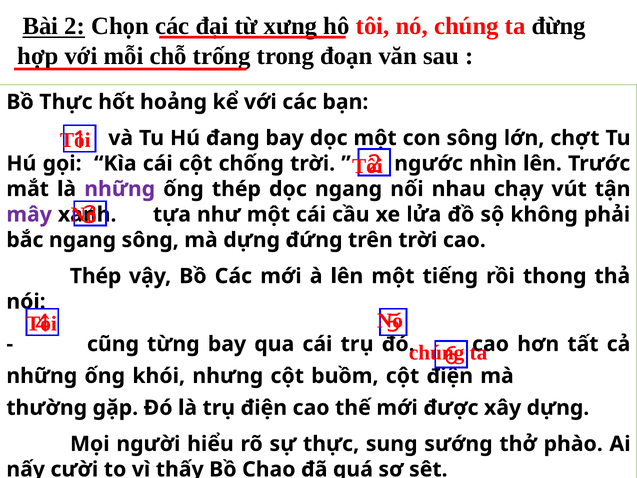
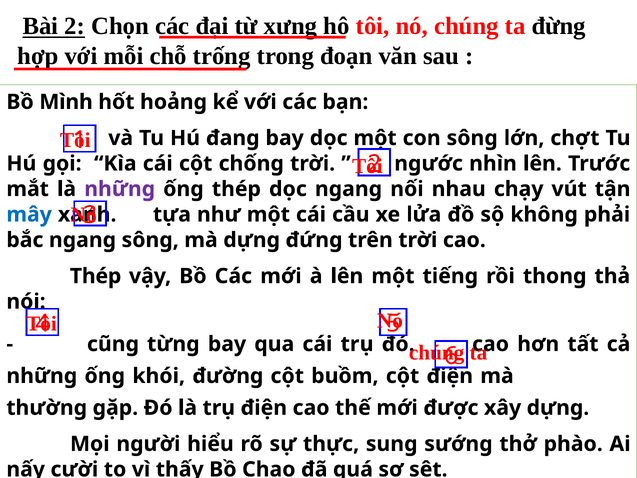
Bồ Thực: Thực -> Mình (66, 102)
mây colour: purple -> blue (29, 214)
nhưng: nhưng -> đường (228, 376)
